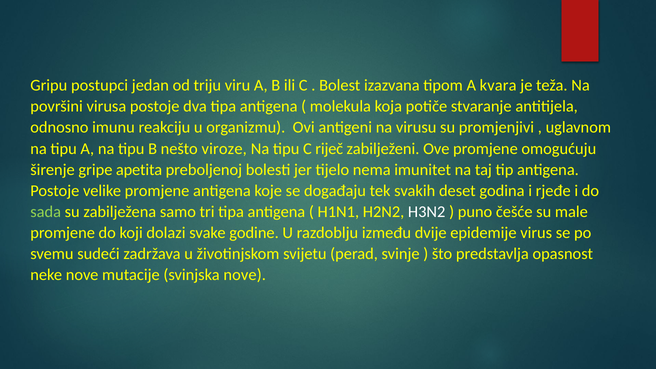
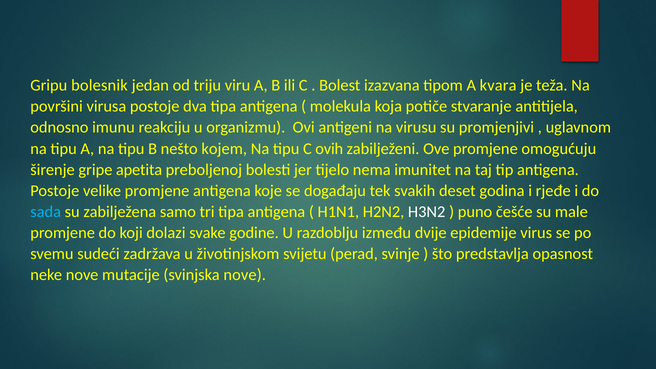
postupci: postupci -> bolesnik (99, 85)
viroze: viroze -> kojem (224, 149)
riječ: riječ -> ovih (329, 149)
sada colour: light green -> light blue (46, 212)
